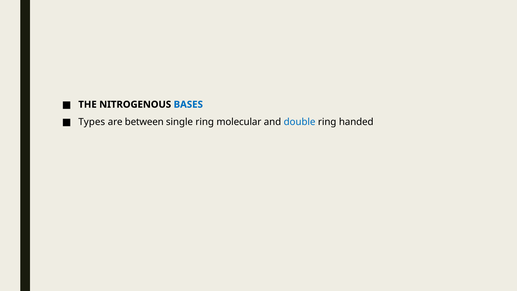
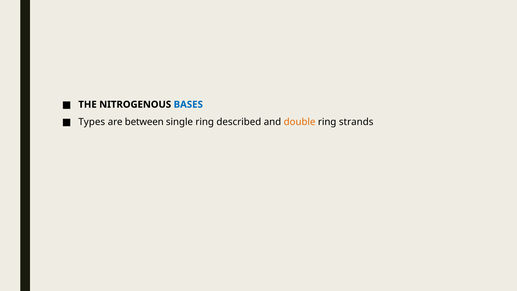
molecular: molecular -> described (239, 122)
double colour: blue -> orange (300, 122)
handed: handed -> strands (356, 122)
